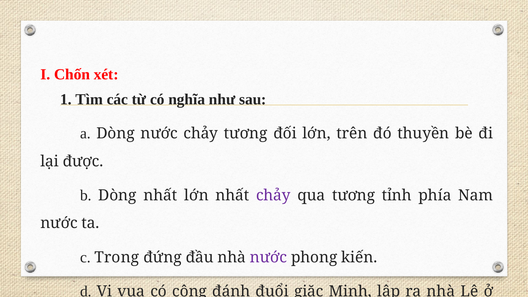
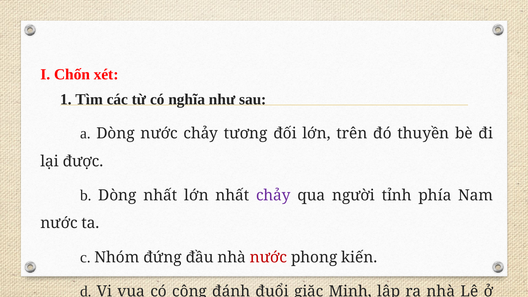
qua tương: tương -> người (354, 195)
Trong: Trong -> Nhóm (117, 257)
nước colour: purple -> red (269, 257)
